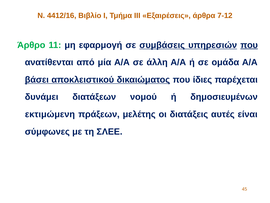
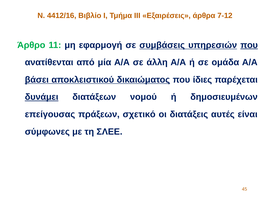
δυνάμει underline: none -> present (42, 97)
εκτιμώμενη: εκτιμώμενη -> επείγουσας (50, 114)
μελέτης: μελέτης -> σχετικό (139, 114)
